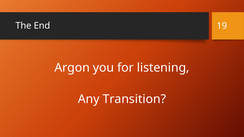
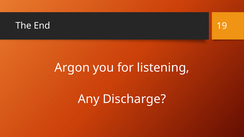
Transition: Transition -> Discharge (134, 99)
